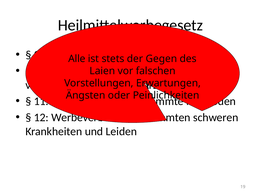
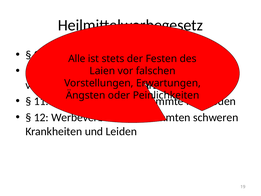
Gegen: Gegen -> Festen (161, 59)
